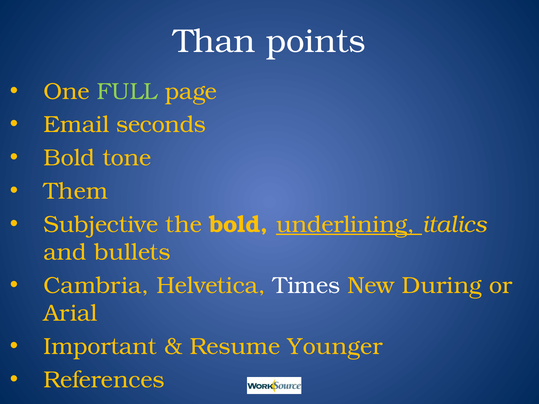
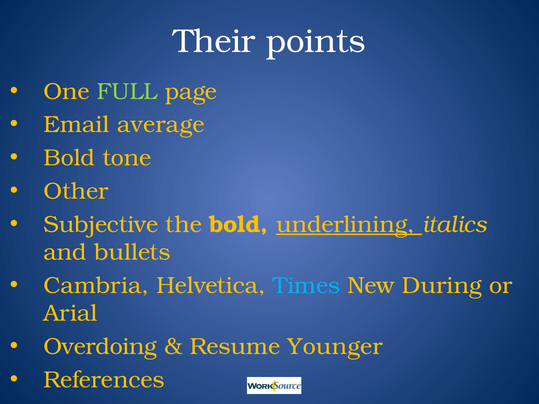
Than: Than -> Their (214, 41)
seconds: seconds -> average (161, 125)
Them: Them -> Other (76, 191)
Times colour: white -> light blue (307, 286)
Important: Important -> Overdoing (100, 347)
